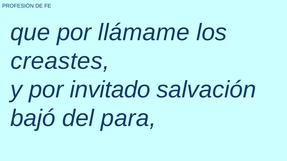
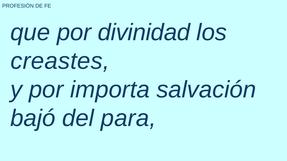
llámame: llámame -> divinidad (144, 32)
invitado: invitado -> importa (110, 90)
